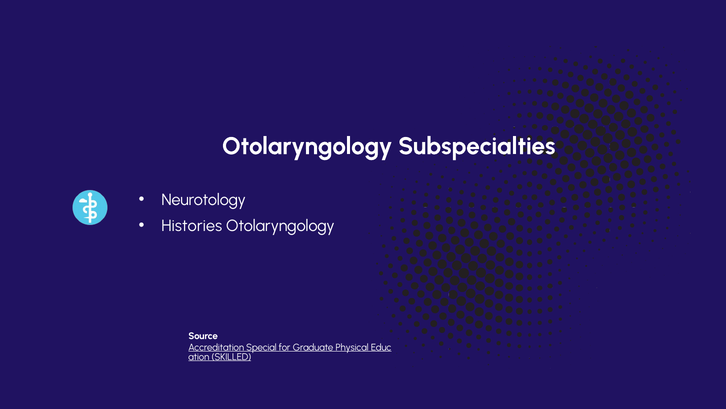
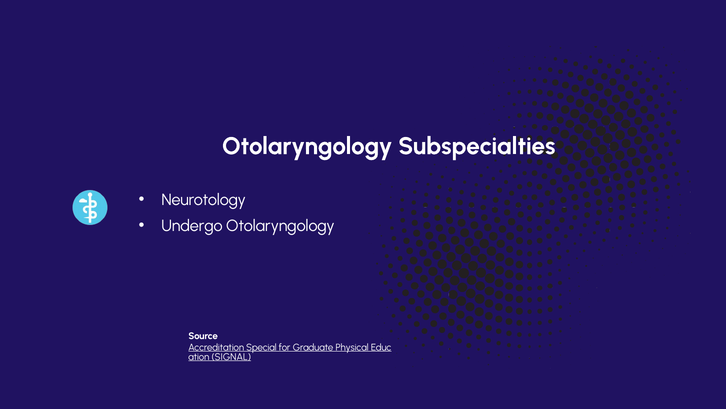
Histories: Histories -> Undergo (192, 225)
SKILLED: SKILLED -> SIGNAL (231, 357)
